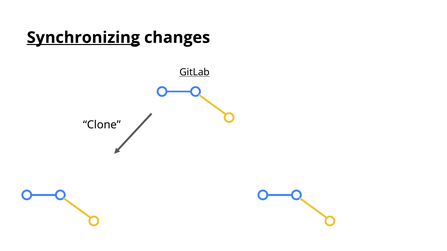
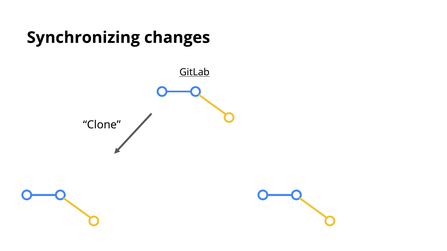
Synchronizing underline: present -> none (83, 38)
